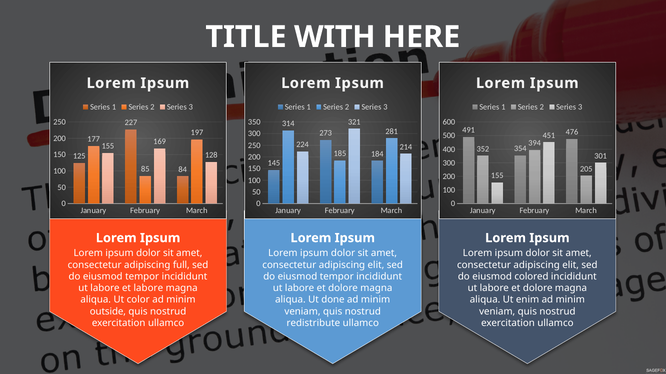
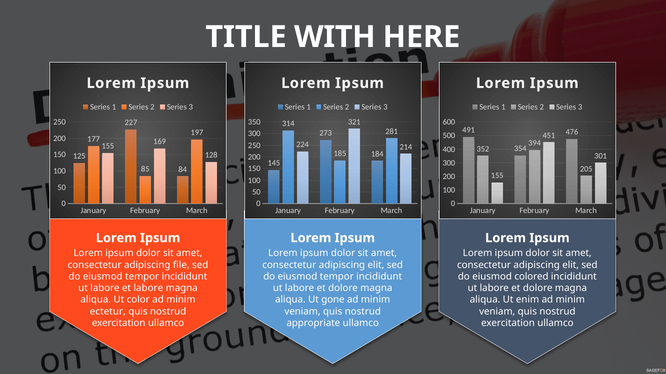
full: full -> file (181, 265)
done: done -> gone (333, 300)
outside: outside -> ectetur (108, 312)
redistribute: redistribute -> appropriate (313, 324)
